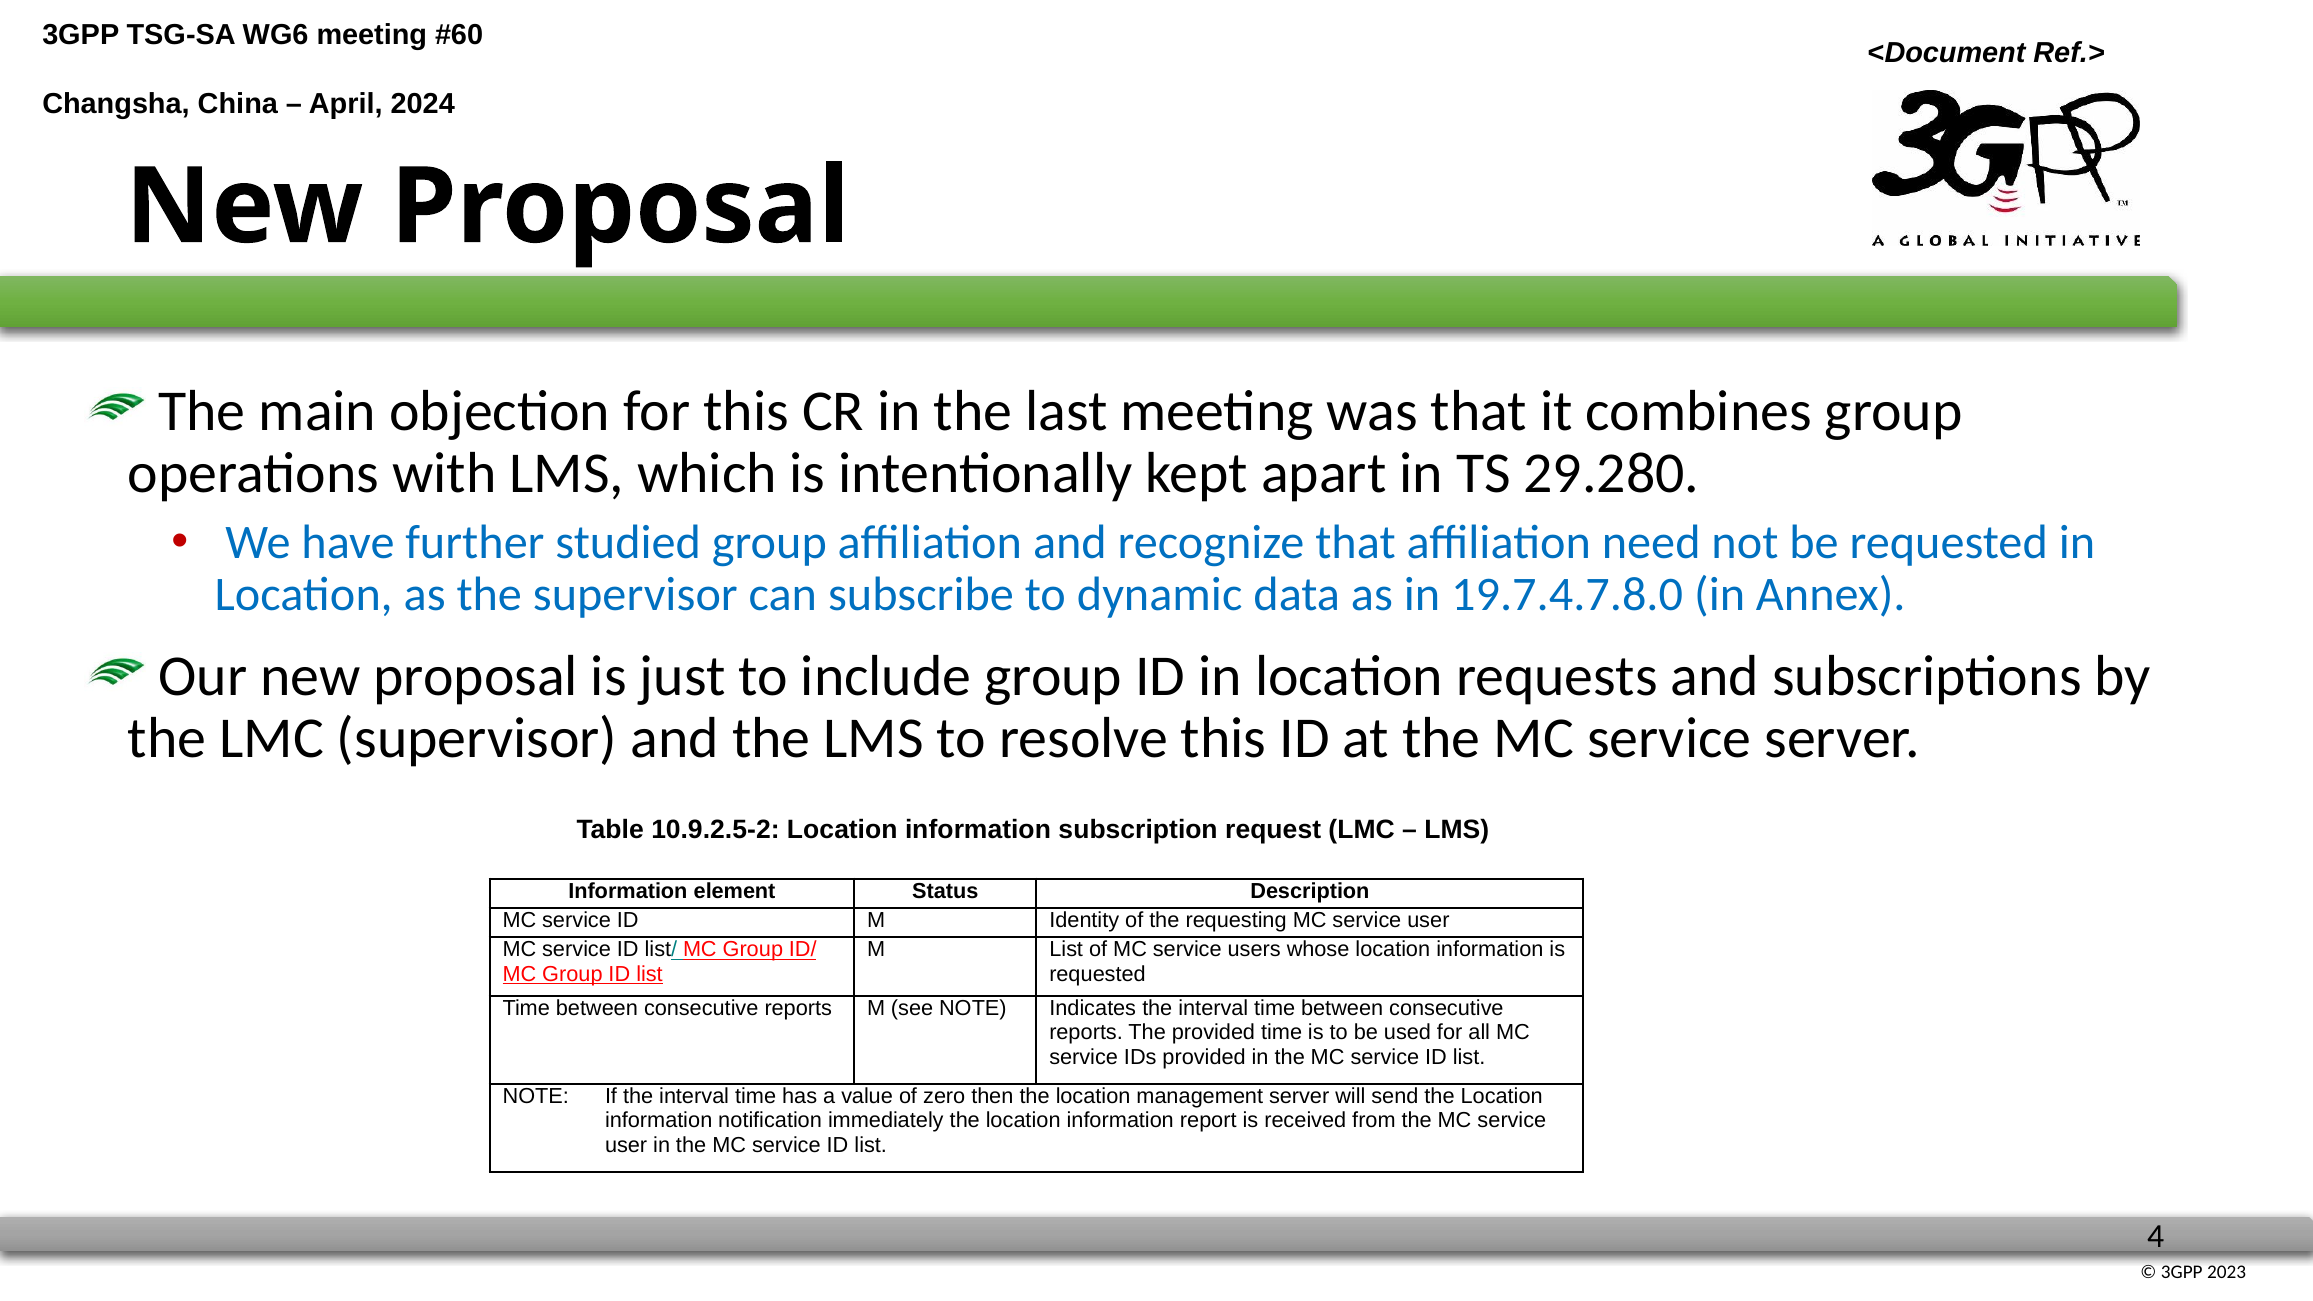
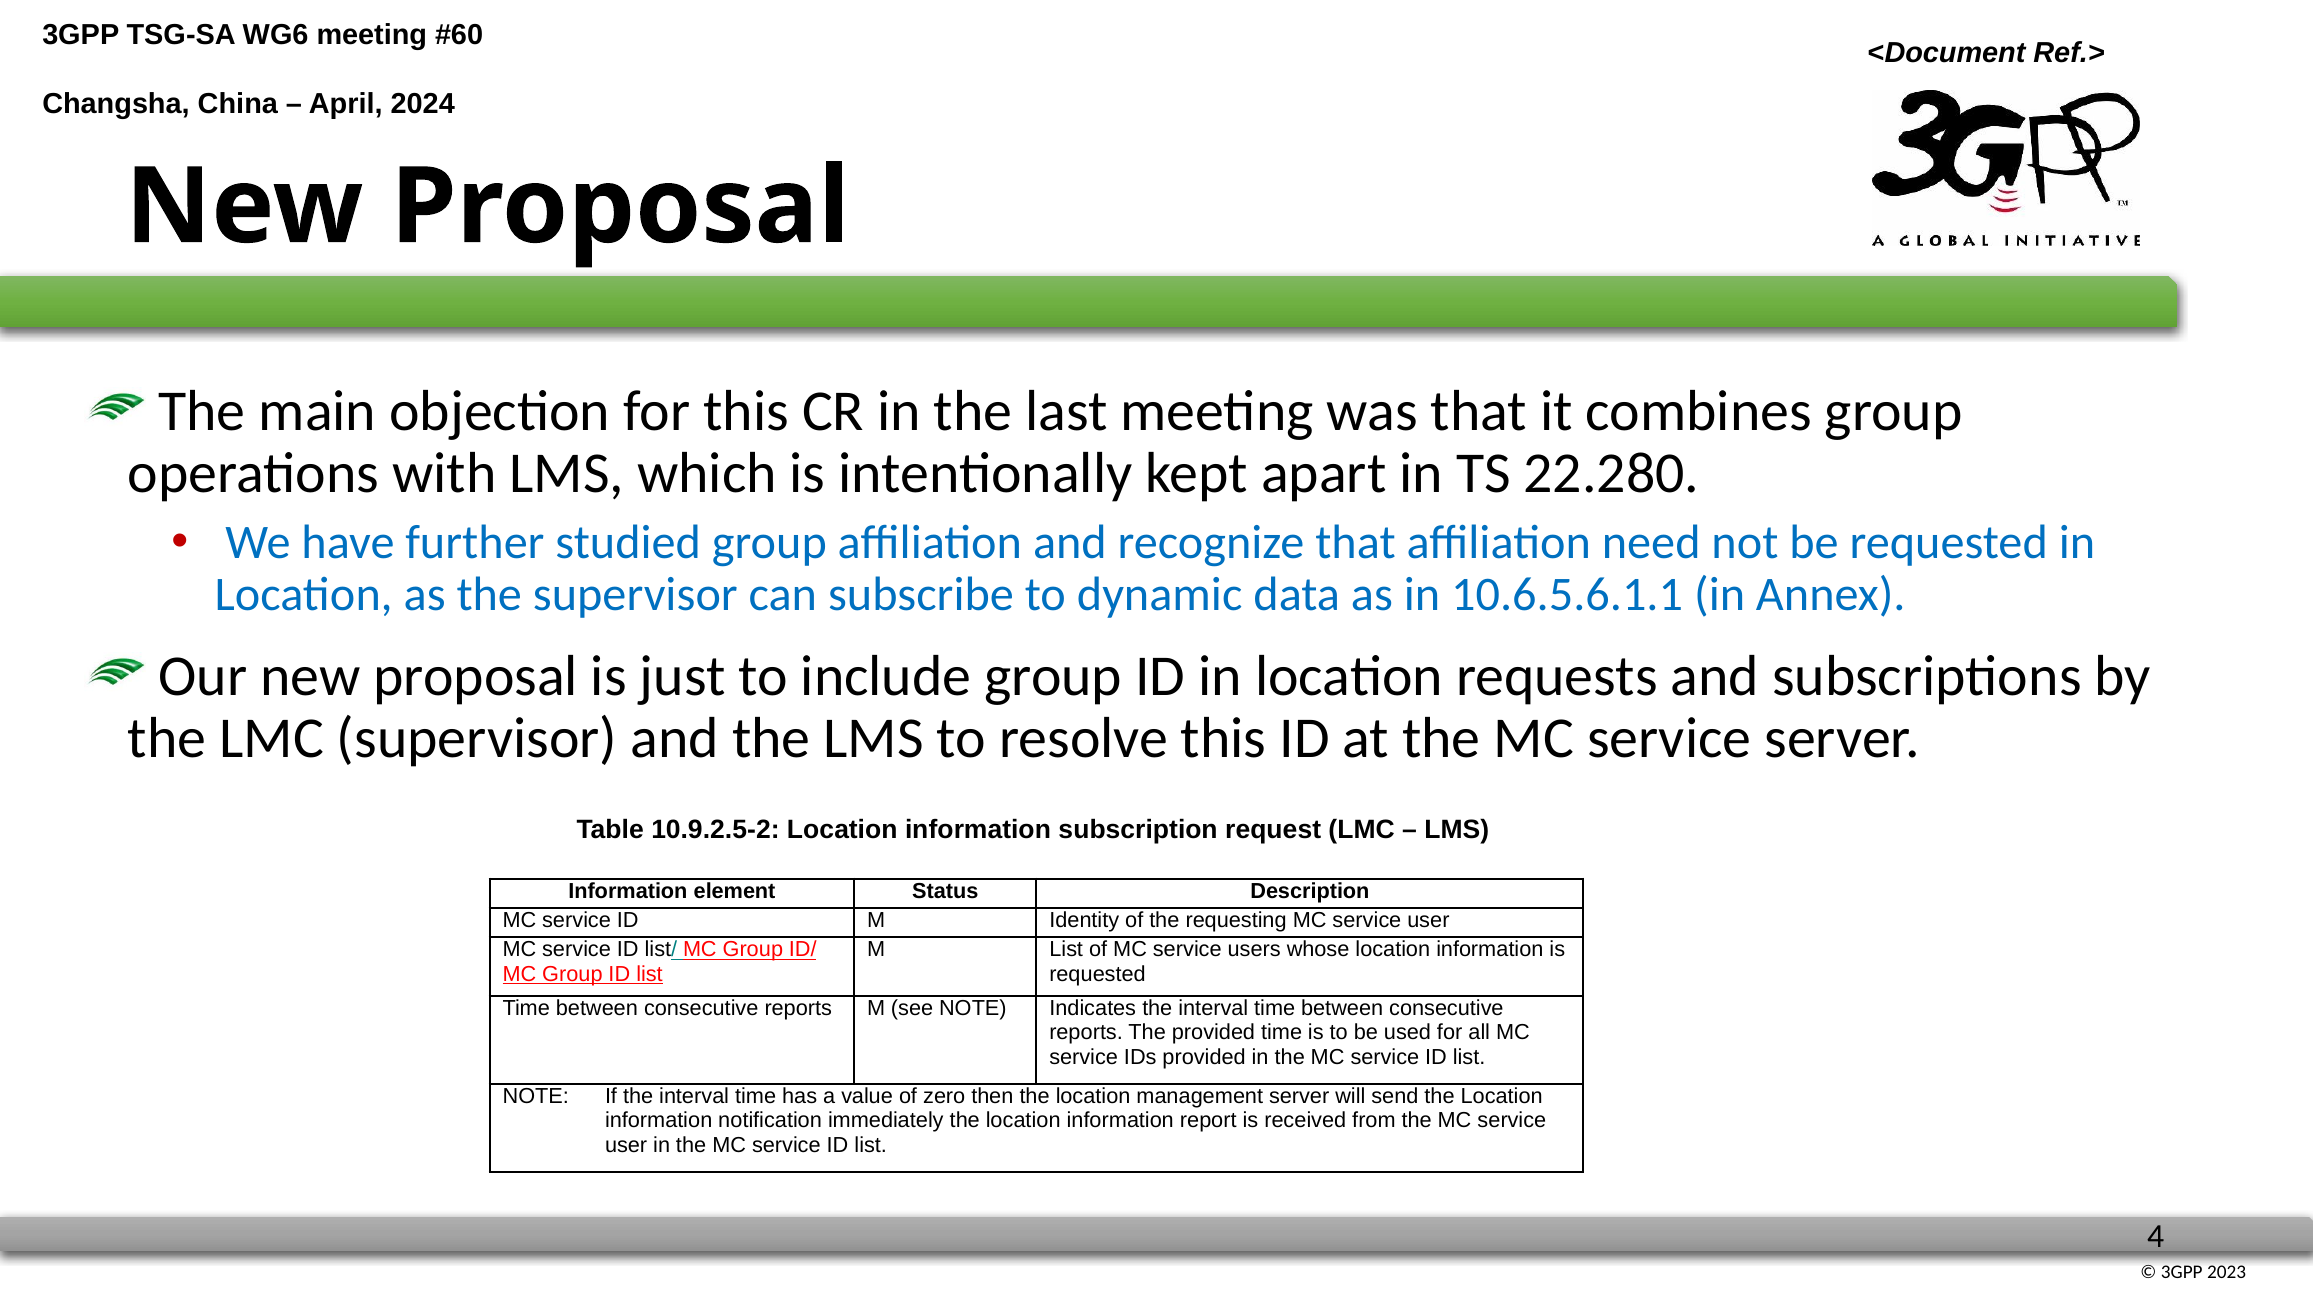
29.280: 29.280 -> 22.280 (1611, 474)
19.7.4.7.8.0: 19.7.4.7.8.0 -> 10.6.5.6.1.1 (1567, 595)
